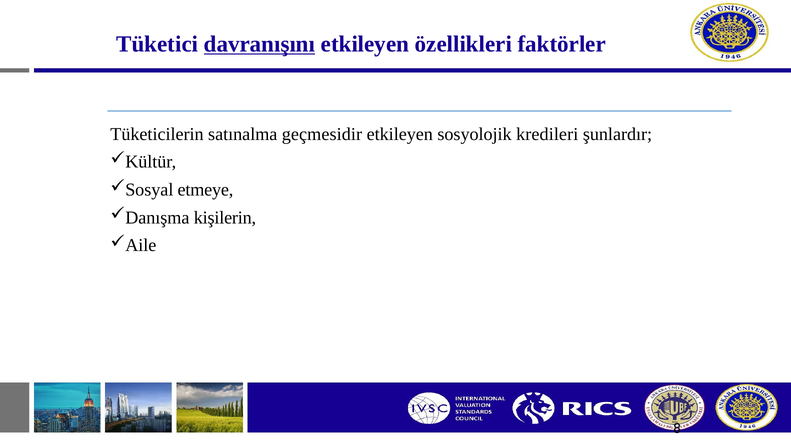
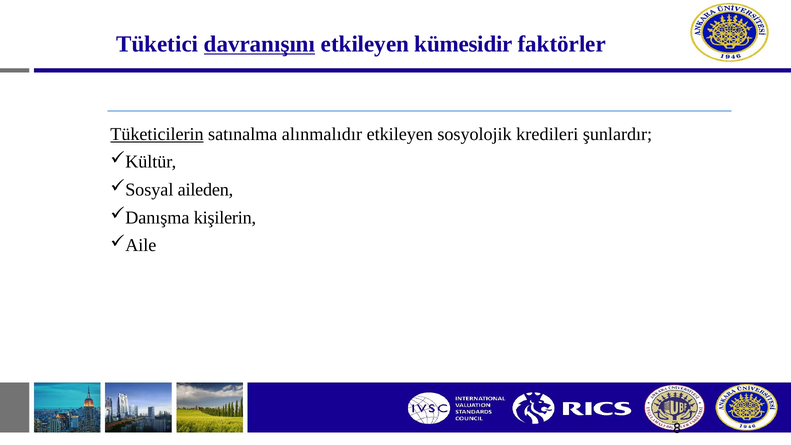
özellikleri: özellikleri -> kümesidir (464, 44)
Tüketicilerin underline: none -> present (157, 134)
geçmesidir: geçmesidir -> alınmalıdır (322, 134)
etmeye: etmeye -> aileden (205, 190)
